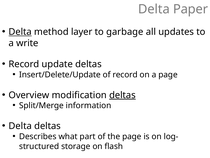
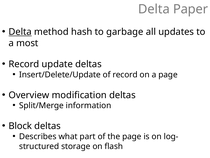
layer: layer -> hash (82, 32)
write: write -> most (27, 43)
deltas underline: present -> none (122, 95)
Delta: Delta -> Block (20, 126)
